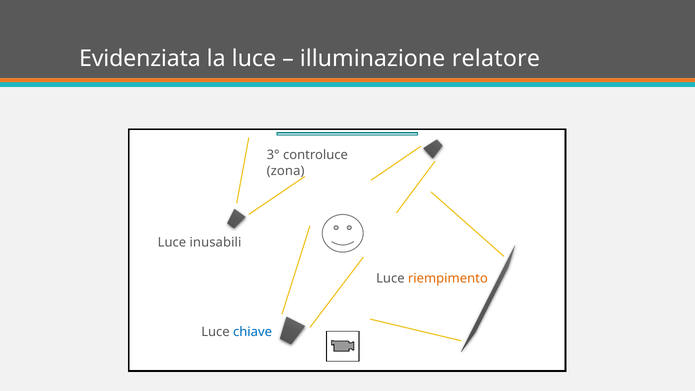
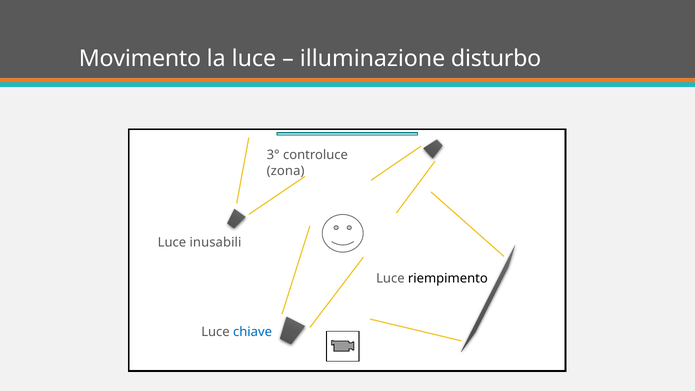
Evidenziata: Evidenziata -> Movimento (140, 58)
relatore: relatore -> disturbo (496, 58)
riempimento colour: orange -> black (448, 278)
